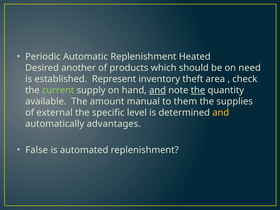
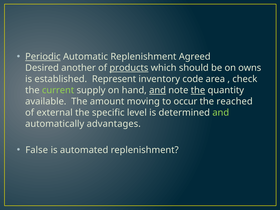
Periodic underline: none -> present (43, 57)
Heated: Heated -> Agreed (195, 57)
products underline: none -> present (129, 68)
need: need -> owns (250, 68)
theft: theft -> code (193, 79)
manual: manual -> moving (143, 101)
them: them -> occur (185, 101)
supplies: supplies -> reached (235, 101)
and colour: yellow -> light green (221, 113)
